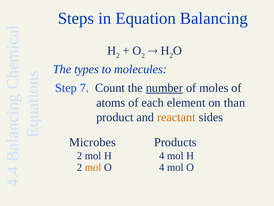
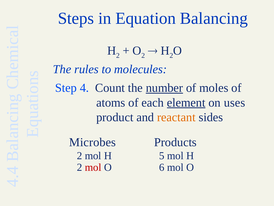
types: types -> rules (86, 69)
Step 7: 7 -> 4 (84, 88)
element underline: none -> present (186, 102)
than: than -> uses (235, 102)
H 4: 4 -> 5 (162, 155)
mol colour: orange -> red (93, 167)
4: 4 -> 6 (162, 167)
